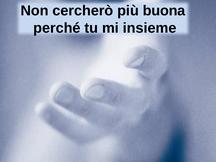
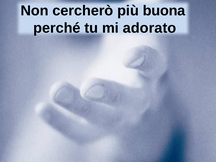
insieme: insieme -> adorato (150, 28)
